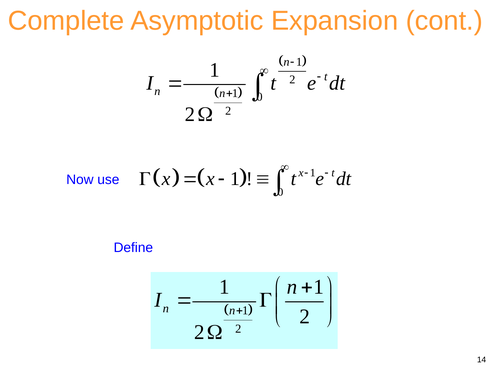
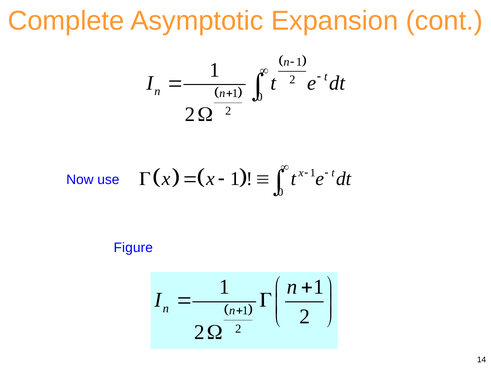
Define: Define -> Figure (133, 247)
